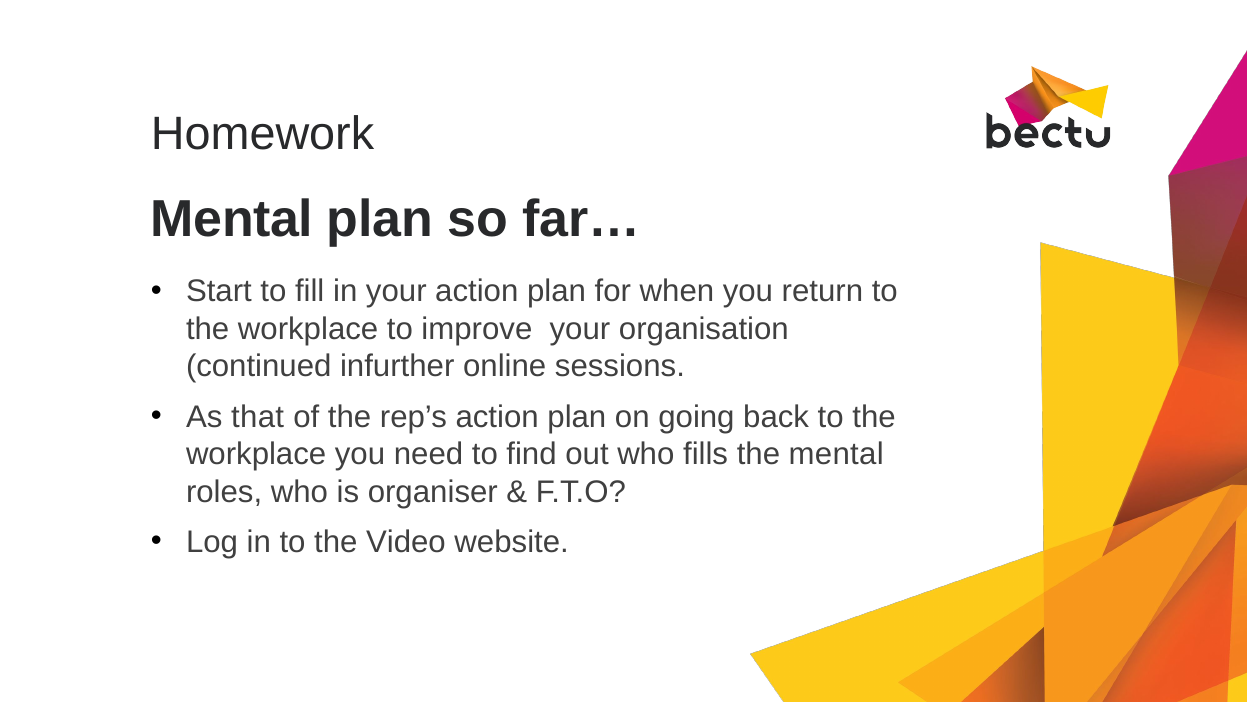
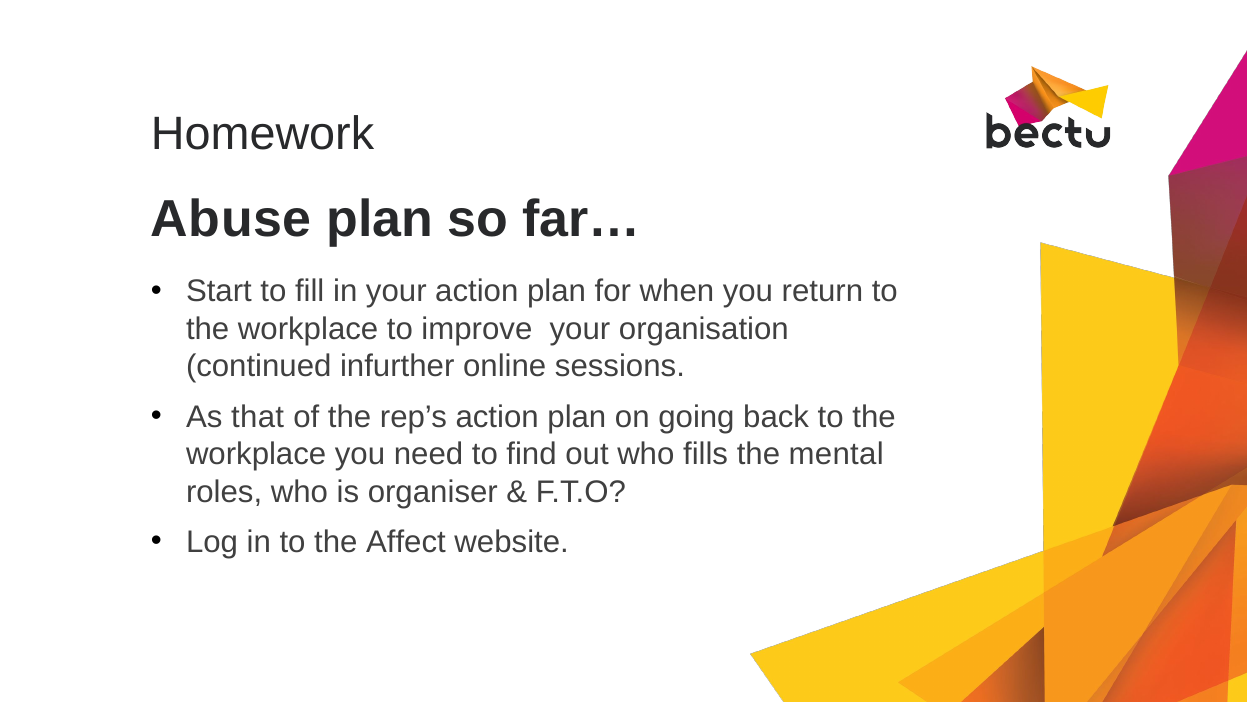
Mental: Mental -> Abuse (231, 219)
Video: Video -> Affect (406, 542)
